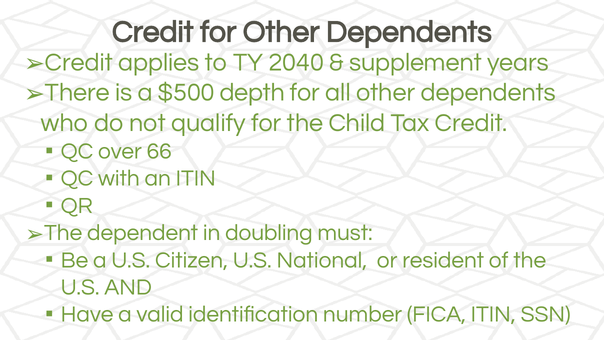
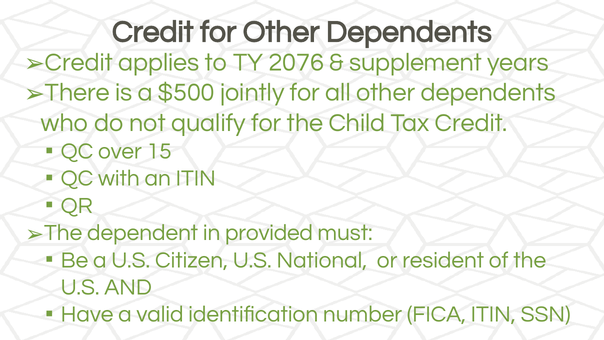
2040: 2040 -> 2076 (296, 62)
depth: depth -> jointly (252, 92)
66: 66 -> 15 (159, 151)
doubling: doubling -> provided (269, 233)
